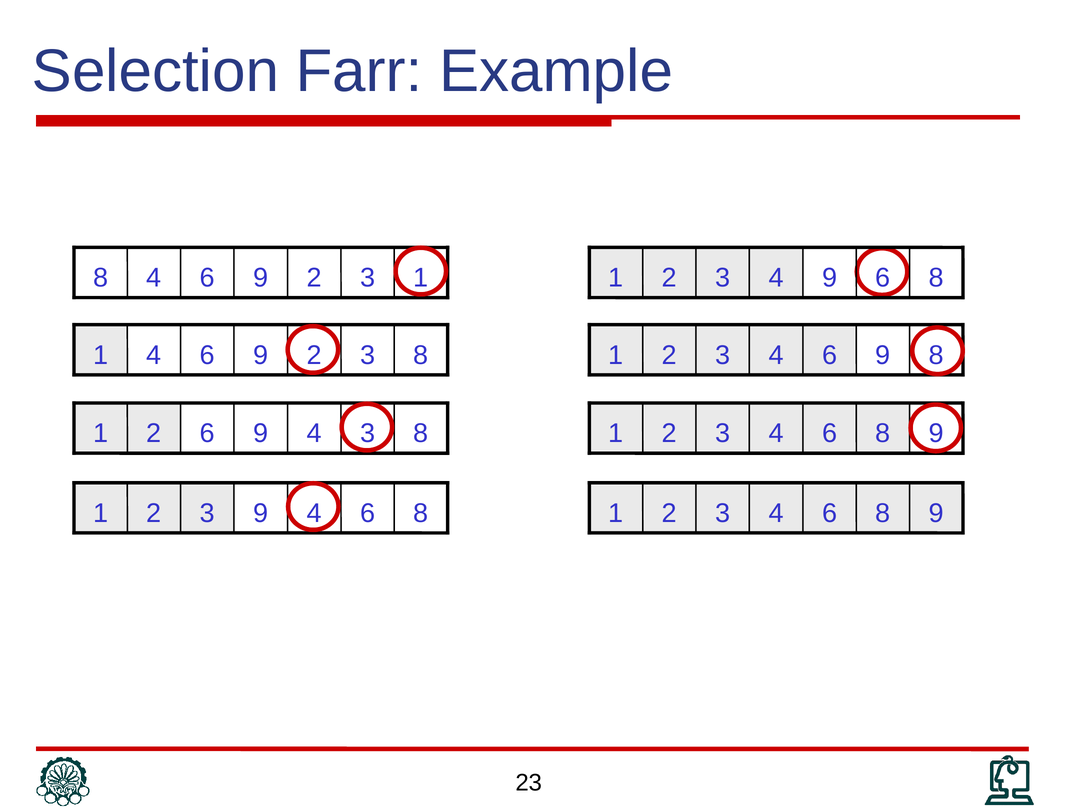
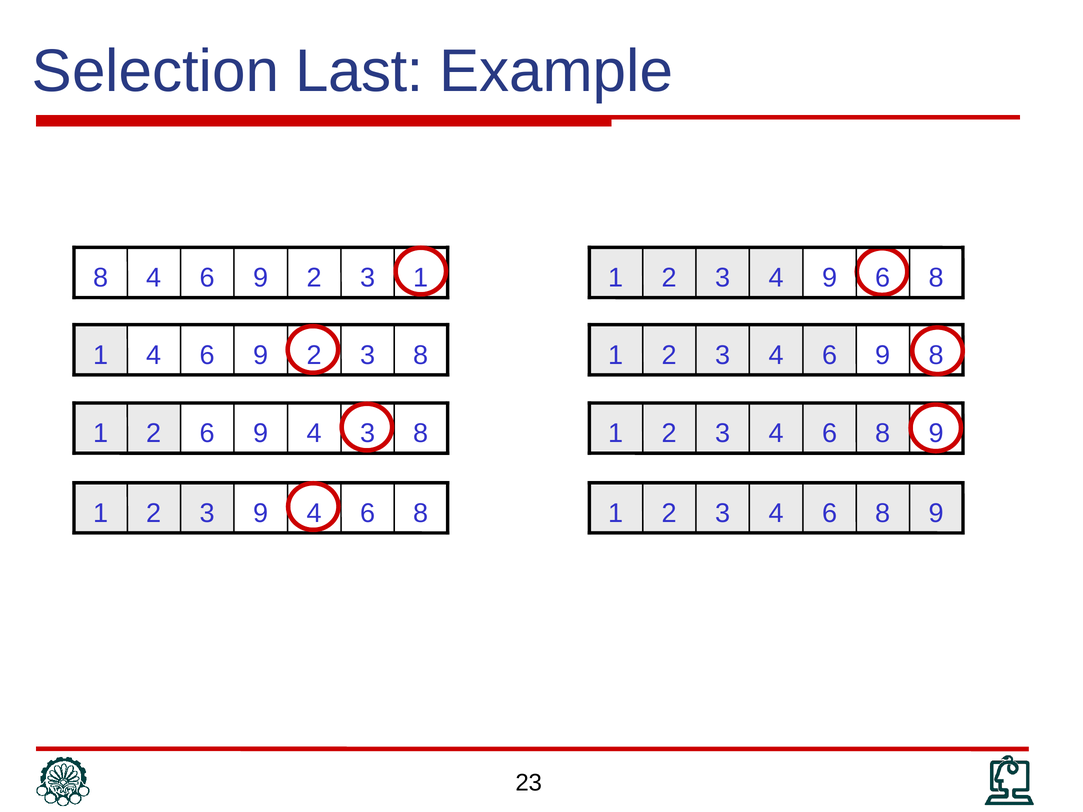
Farr: Farr -> Last (359, 72)
